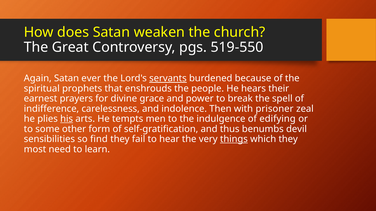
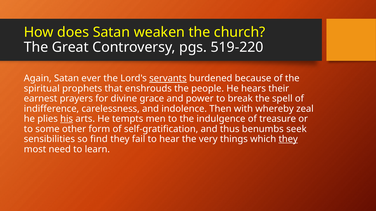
519-550: 519-550 -> 519-220 (237, 47)
prisoner: prisoner -> whereby (275, 109)
edifying: edifying -> treasure (278, 119)
devil: devil -> seek (296, 129)
things underline: present -> none (234, 139)
they underline: none -> present (288, 139)
